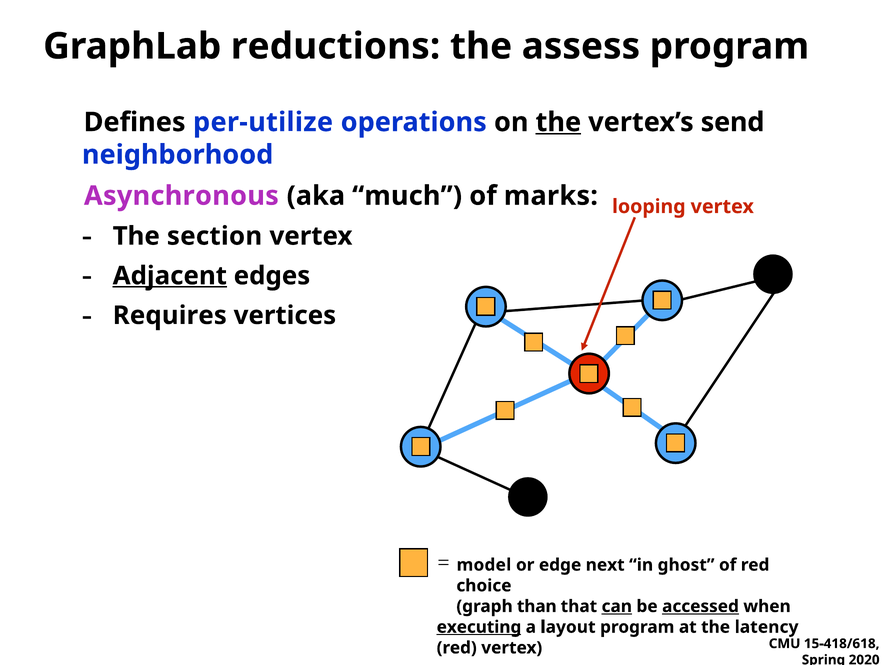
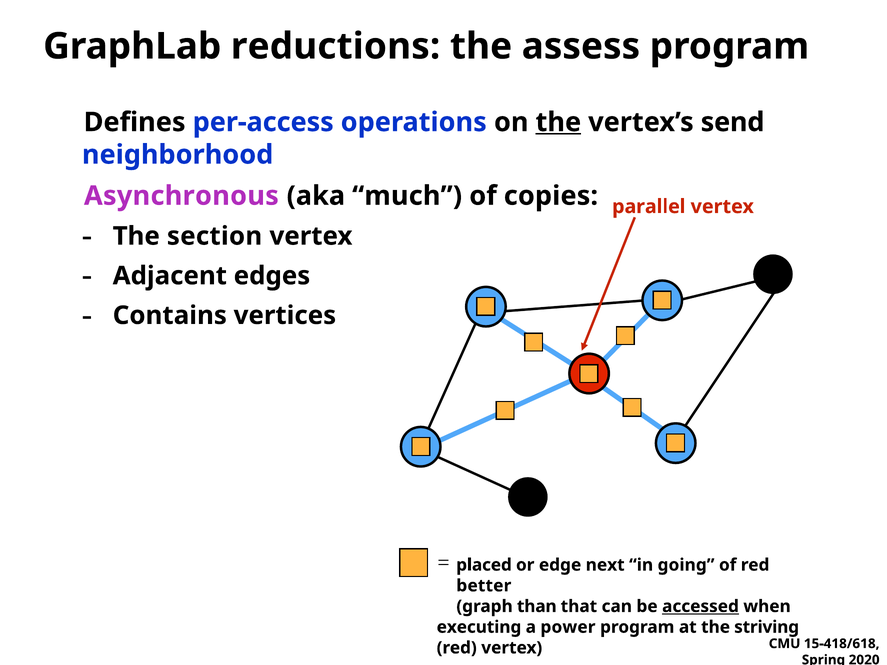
per-utilize: per-utilize -> per-access (263, 122)
marks: marks -> copies (551, 196)
looping: looping -> parallel (649, 207)
Adjacent underline: present -> none (170, 276)
Requires: Requires -> Contains (170, 316)
model: model -> placed (484, 565)
ghost: ghost -> going (686, 565)
choice: choice -> better (484, 586)
can underline: present -> none (617, 607)
executing underline: present -> none (479, 627)
layout: layout -> power (568, 627)
latency: latency -> striving (767, 627)
